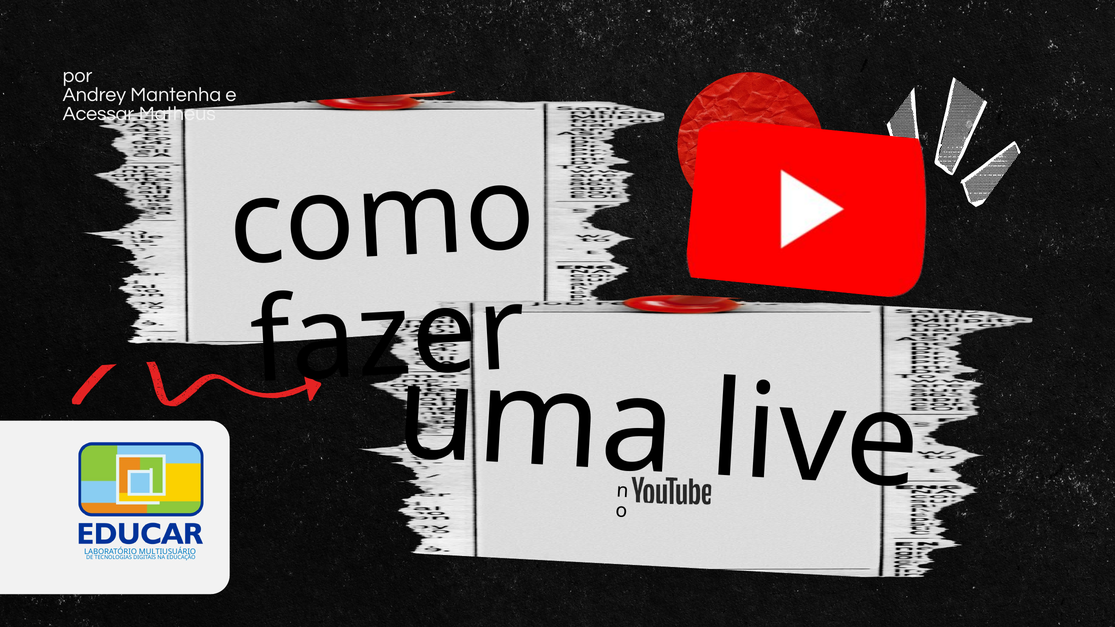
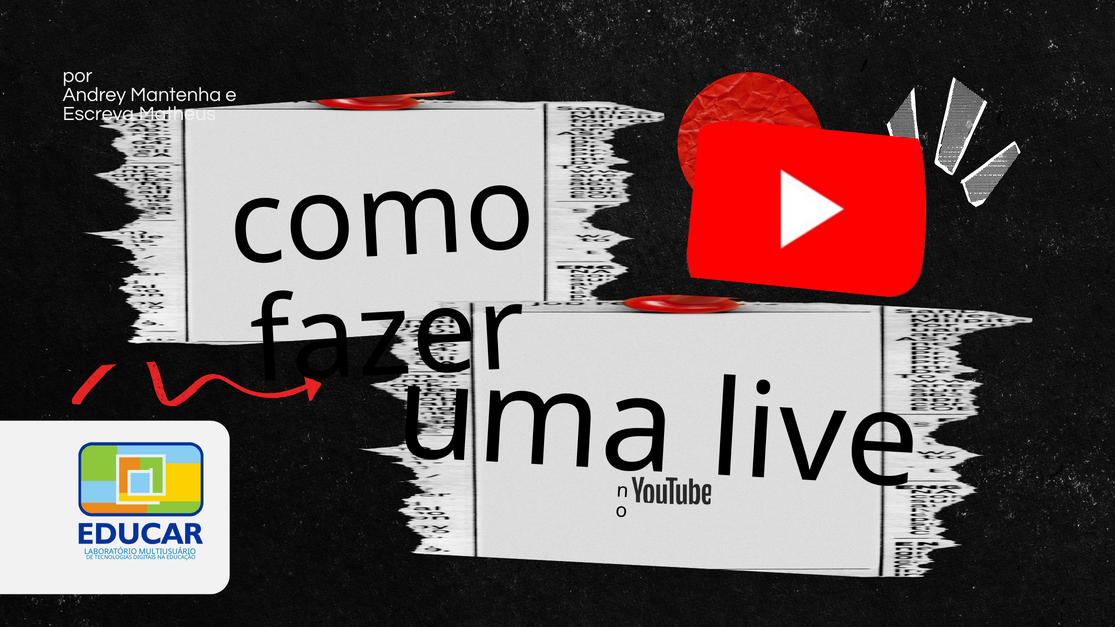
Acessar: Acessar -> Escreva (98, 114)
